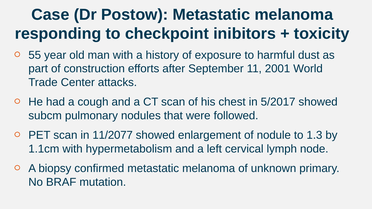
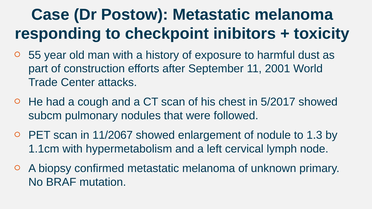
11/2077: 11/2077 -> 11/2067 (113, 135)
